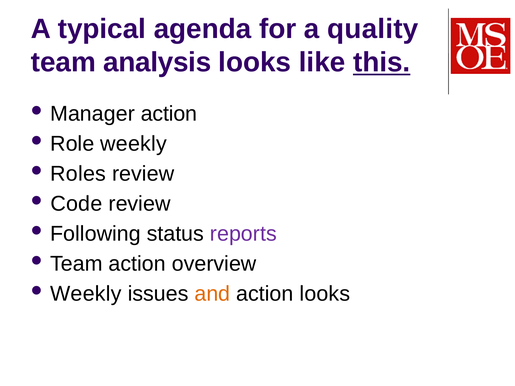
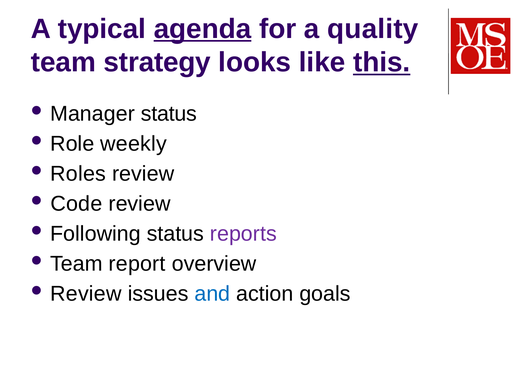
agenda underline: none -> present (203, 29)
analysis: analysis -> strategy (157, 62)
Manager action: action -> status (169, 114)
Team action: action -> report (137, 264)
Weekly: Weekly -> Review (86, 294)
and colour: orange -> blue (212, 294)
action looks: looks -> goals (325, 294)
